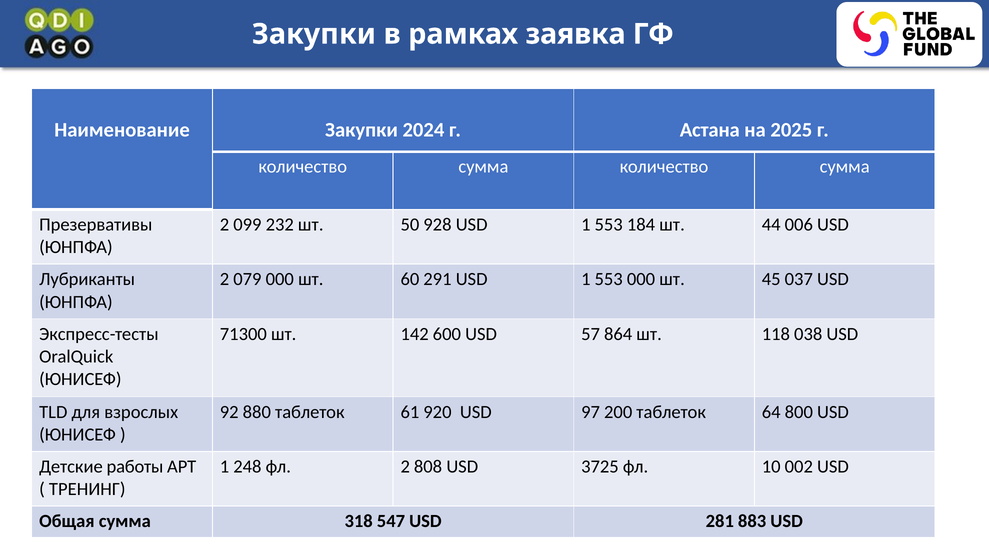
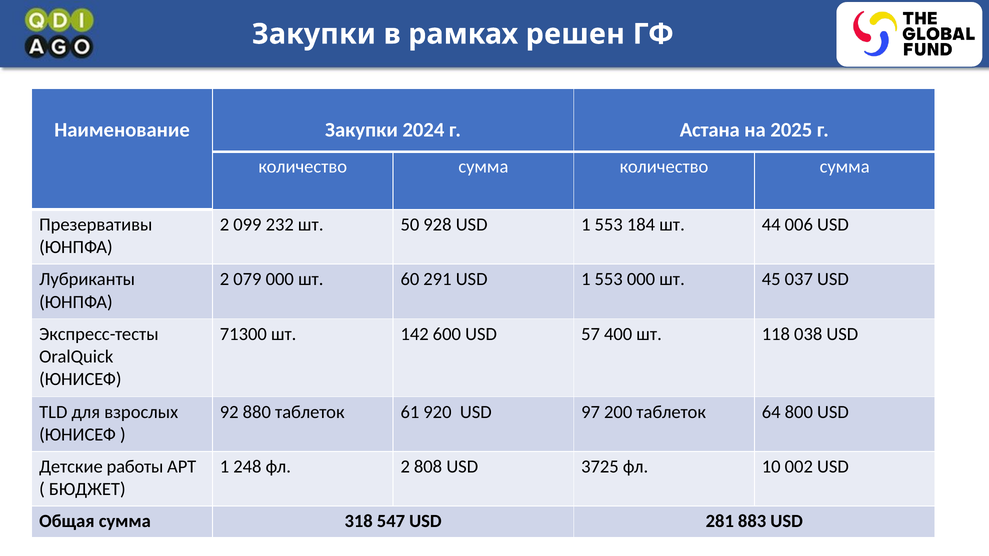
заявка: заявка -> решен (575, 34)
864: 864 -> 400 (618, 334)
ТРЕНИНГ: ТРЕНИНГ -> БЮДЖЕТ (87, 489)
